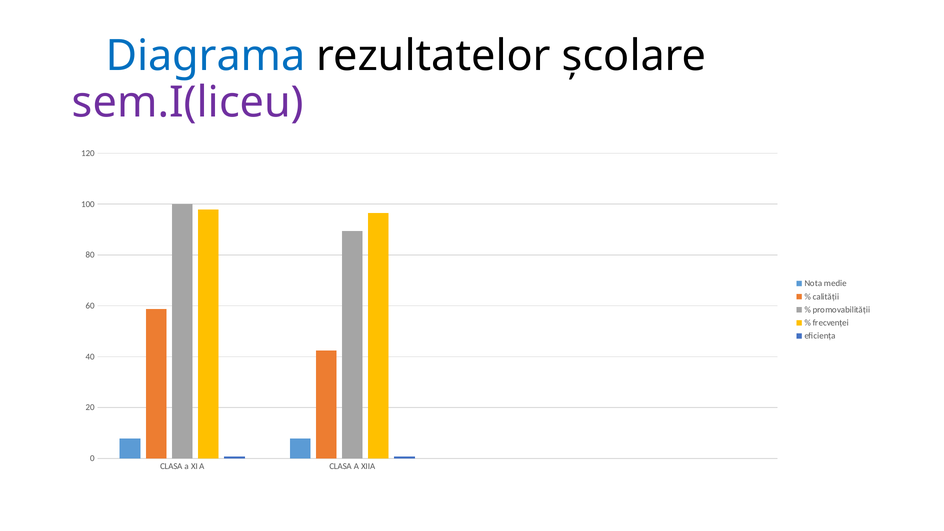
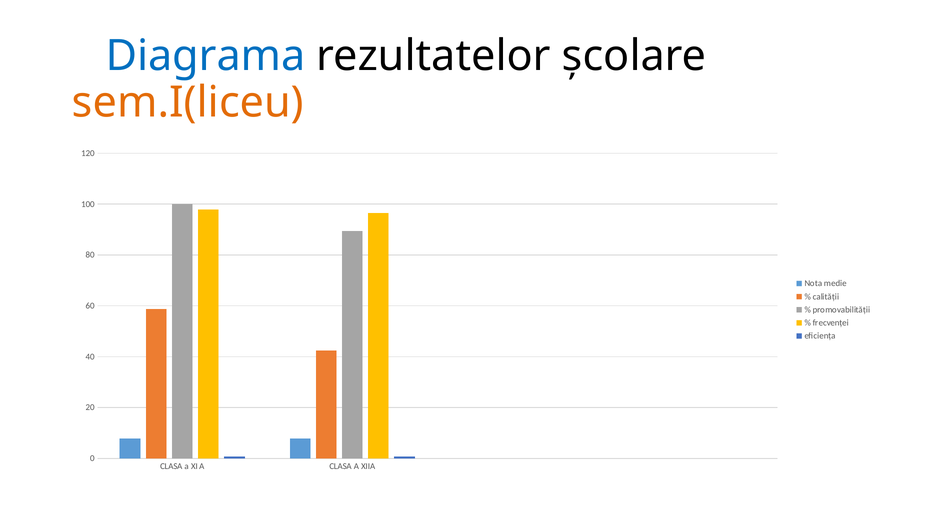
sem.I(liceu colour: purple -> orange (188, 103)
